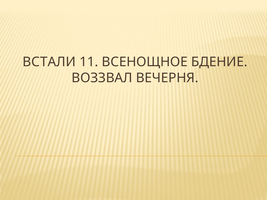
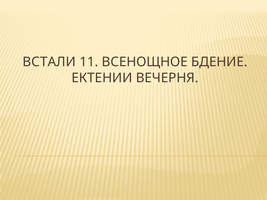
ВОЗЗВАЛ: ВОЗЗВАЛ -> ЕКТЕНИИ (102, 78)
